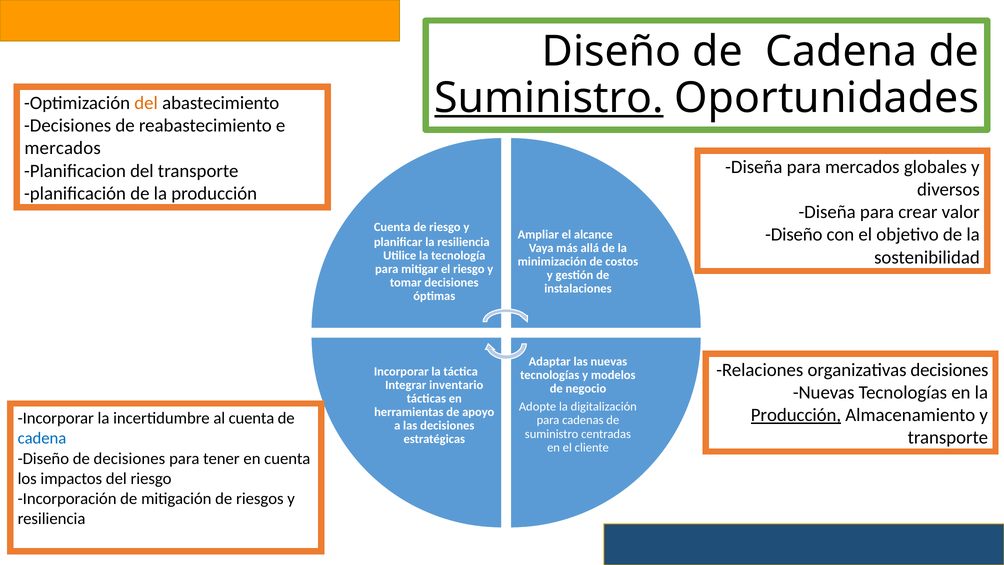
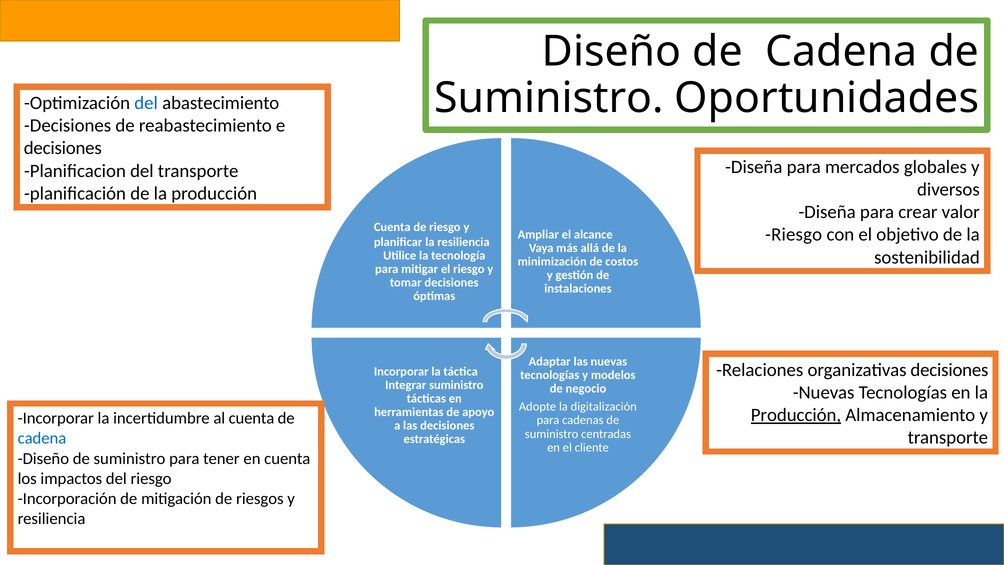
Suministro underline: present -> none (549, 98)
del colour: orange -> blue (146, 103)
mercados: mercados -> decisiones (63, 148)
Diseño: Diseño -> Riesgo (794, 235)
inventario: inventario -> suministro (456, 385)
Diseño de decisiones: decisiones -> suministro (129, 458)
